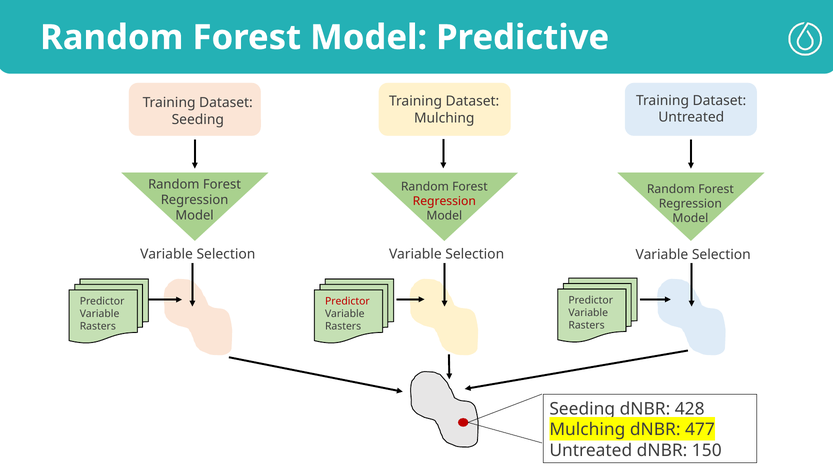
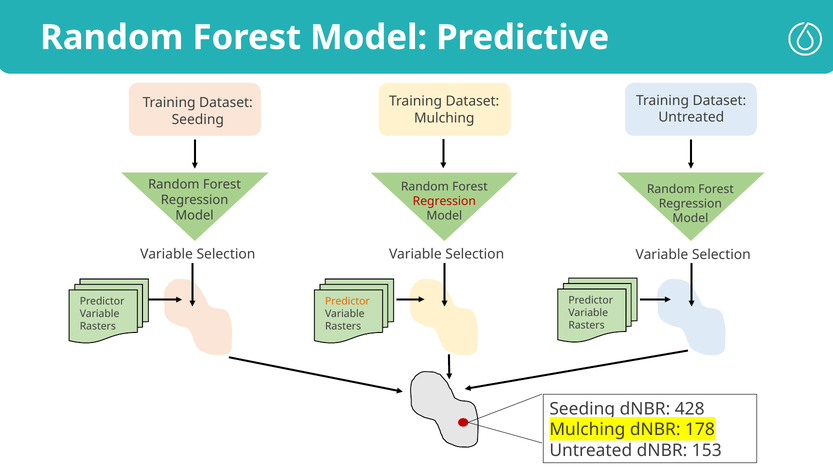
Predictor colour: red -> orange (347, 301)
477: 477 -> 178 (700, 429)
150: 150 -> 153 (707, 450)
